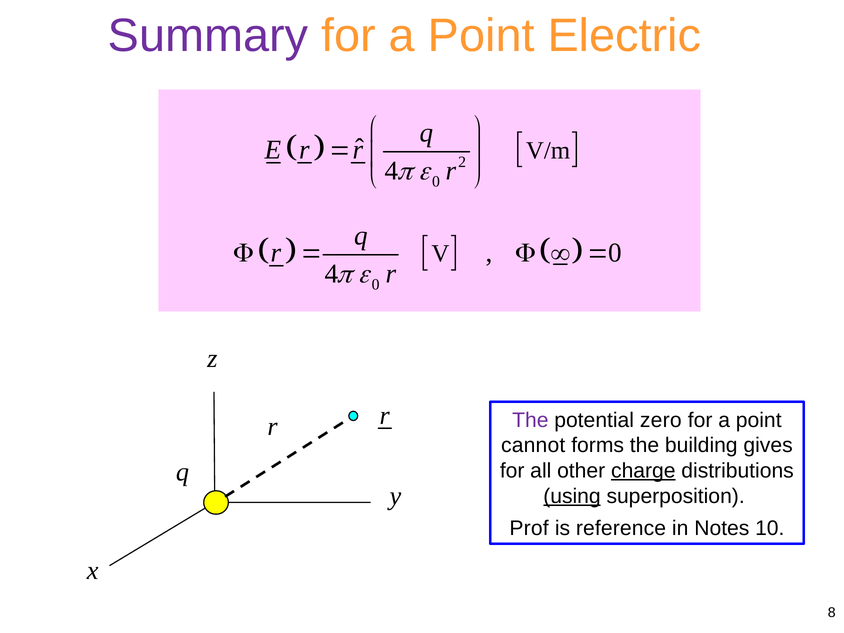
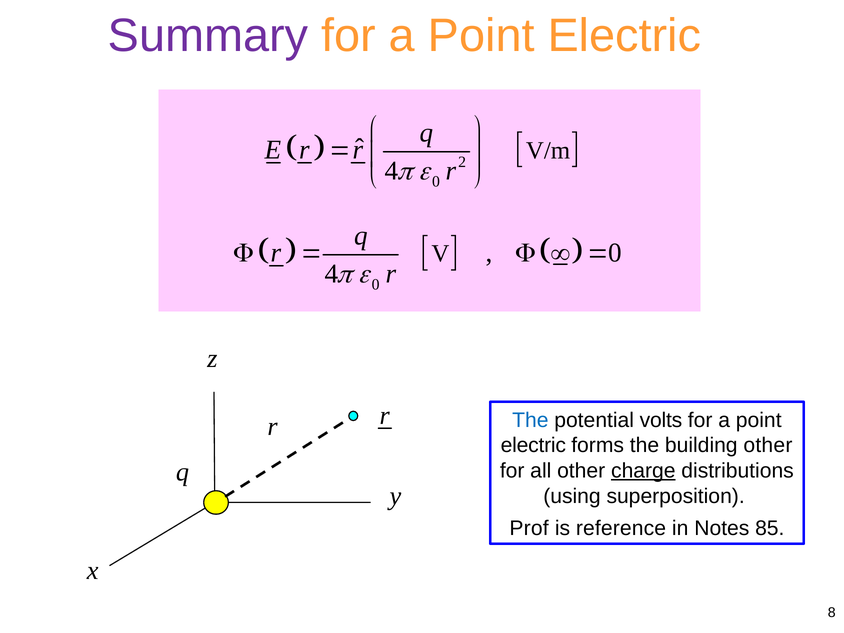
The colour: purple -> blue (530, 420)
zero: zero -> volts (661, 420)
cannot: cannot -> electric (533, 445)
building gives: gives -> other (768, 445)
using underline: present -> none (572, 496)
10: 10 -> 85 (770, 528)
